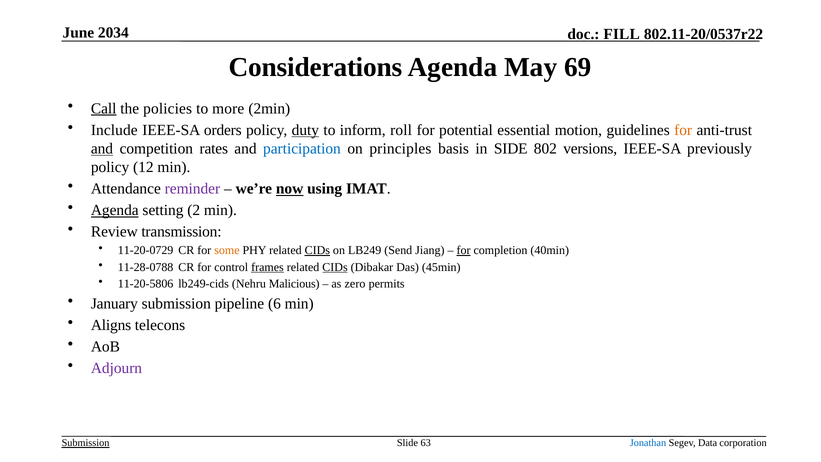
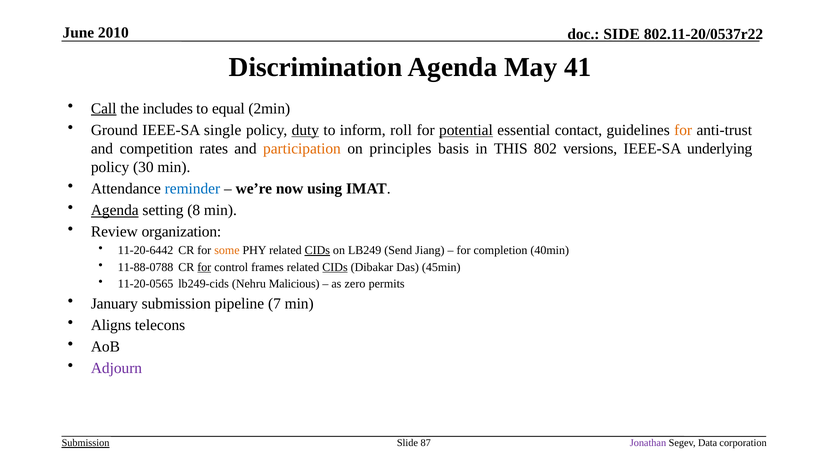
2034: 2034 -> 2010 (113, 33)
FILL: FILL -> SIDE (622, 34)
Considerations: Considerations -> Discrimination (316, 67)
69: 69 -> 41 (578, 67)
policies: policies -> includes (168, 109)
more: more -> equal (228, 109)
Include: Include -> Ground (114, 130)
orders: orders -> single (223, 130)
potential underline: none -> present (466, 130)
motion: motion -> contact (578, 130)
and underline: present -> none (102, 149)
participation colour: blue -> orange (302, 149)
SIDE: SIDE -> THIS (511, 149)
previously: previously -> underlying (720, 149)
12: 12 -> 30 (143, 167)
reminder colour: purple -> blue (192, 189)
now underline: present -> none (290, 189)
2: 2 -> 8 (194, 210)
transmission: transmission -> organization (181, 232)
11-20-0729: 11-20-0729 -> 11-20-6442 (146, 250)
for underline: present -> none (464, 250)
11-28-0788: 11-28-0788 -> 11-88-0788 (146, 267)
for underline: none -> present (204, 267)
frames underline: present -> none (267, 267)
11-20-5806: 11-20-5806 -> 11-20-0565 (146, 284)
6: 6 -> 7 (274, 304)
63: 63 -> 87 (426, 443)
Jonathan colour: blue -> purple (648, 443)
